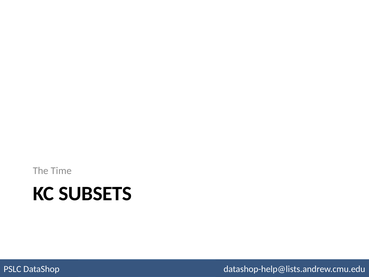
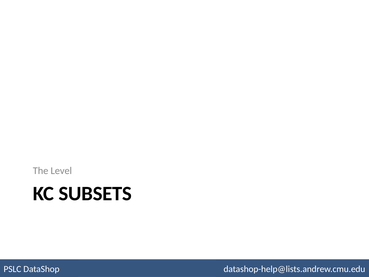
Time: Time -> Level (61, 171)
